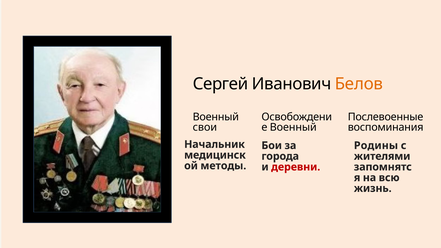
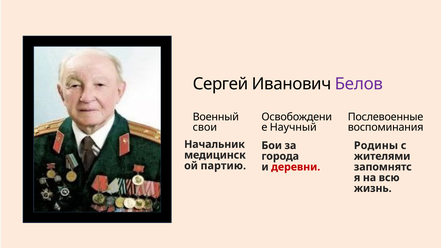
Белов colour: orange -> purple (359, 84)
Военный: Военный -> Научный (293, 127)
методы: методы -> партию (223, 166)
